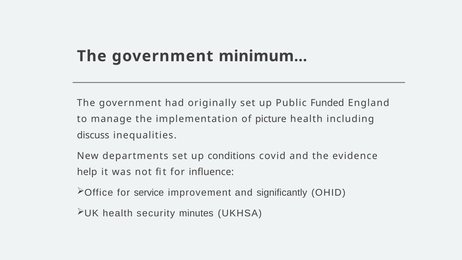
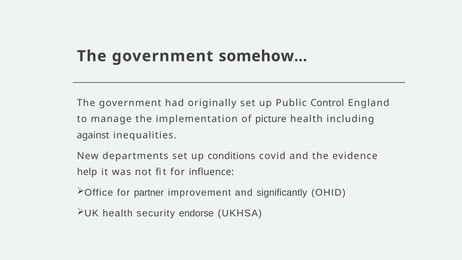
minimum…: minimum… -> somehow… (263, 56)
Funded: Funded -> Control (327, 103)
discuss: discuss -> against (93, 135)
service: service -> partner (149, 193)
minutes: minutes -> endorse (196, 213)
